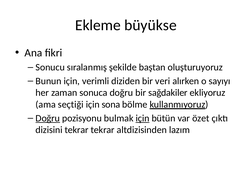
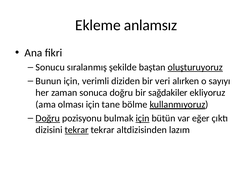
büyükse: büyükse -> anlamsız (151, 25)
oluşturuyoruz underline: none -> present (195, 67)
seçtiği: seçtiği -> olması (71, 105)
sona: sona -> tane (111, 105)
özet: özet -> eğer (201, 118)
tekrar underline: none -> present (77, 130)
